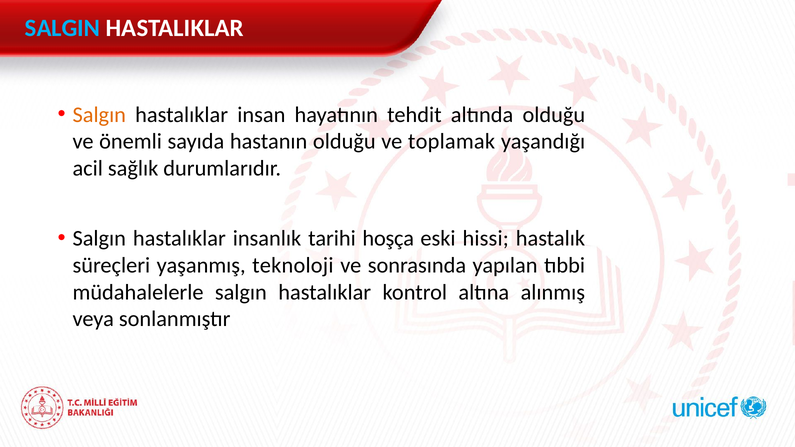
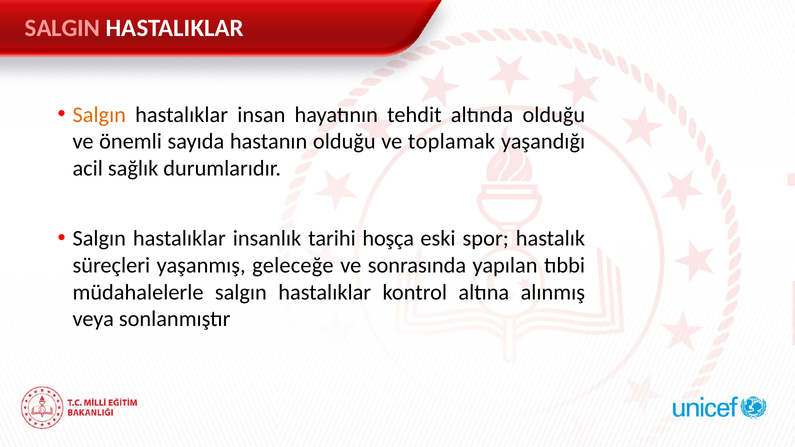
SALGIN colour: light blue -> pink (63, 28)
hissi: hissi -> spor (486, 239)
teknoloji: teknoloji -> geleceğe (293, 266)
